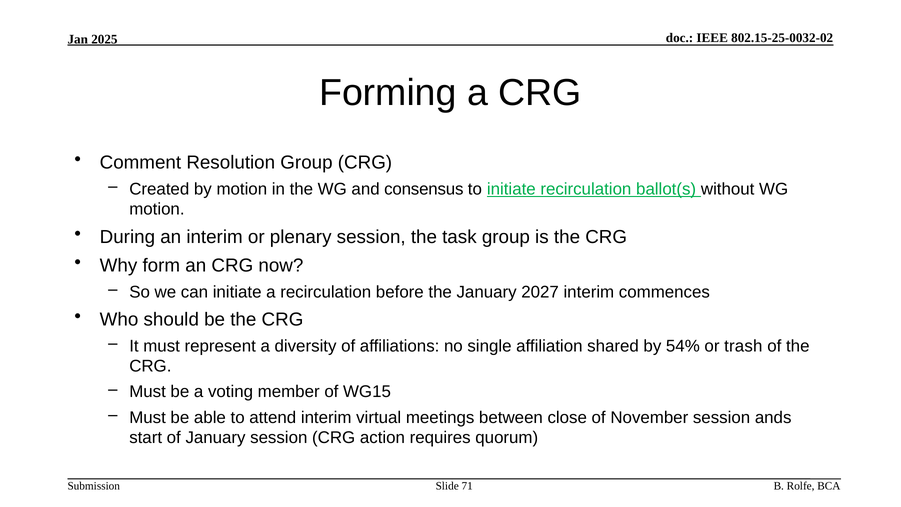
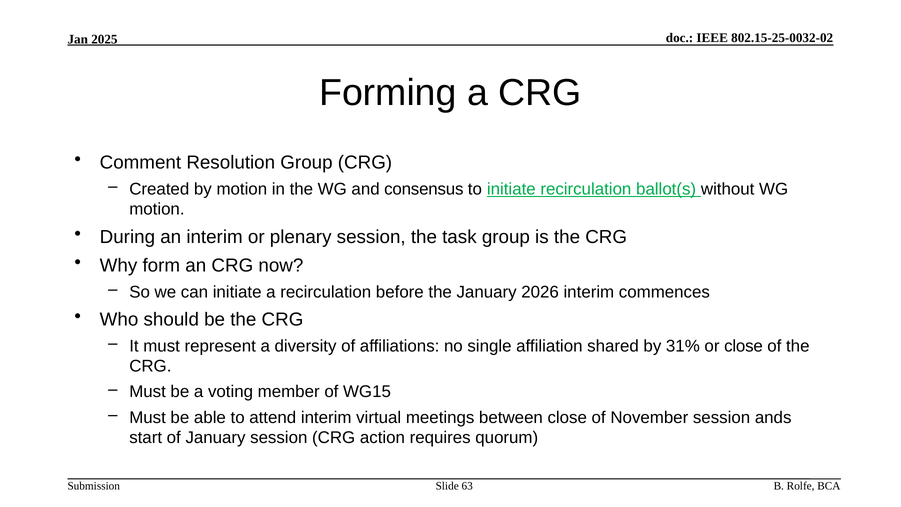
2027: 2027 -> 2026 (540, 292)
54%: 54% -> 31% (683, 346)
or trash: trash -> close (744, 346)
71: 71 -> 63 (467, 486)
